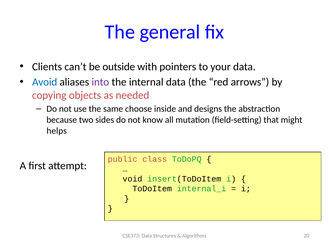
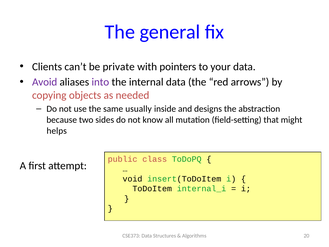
outside: outside -> private (119, 67)
Avoid colour: blue -> purple (45, 82)
choose: choose -> usually (139, 109)
